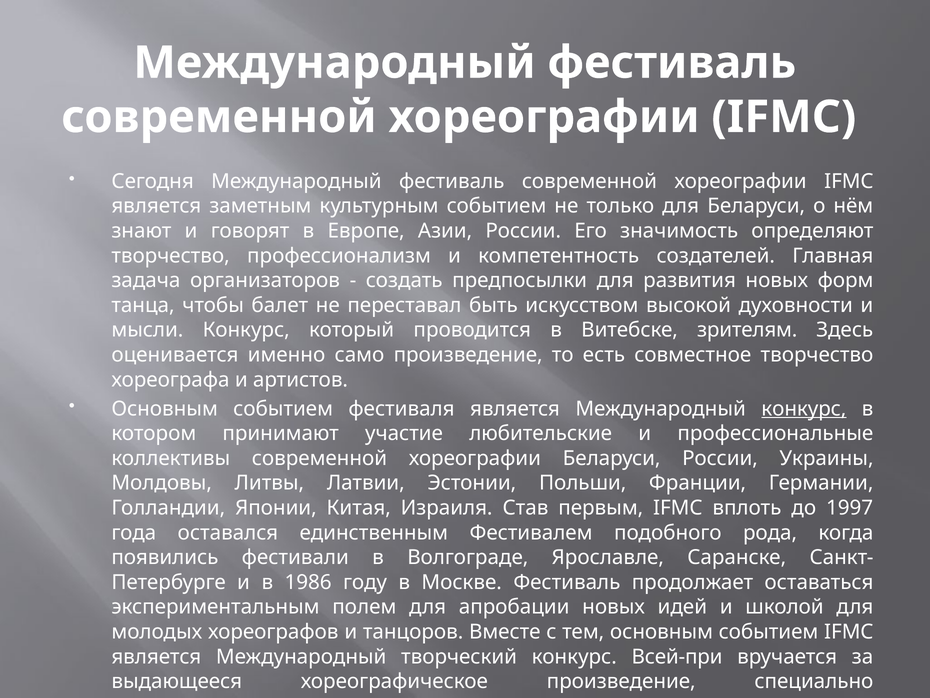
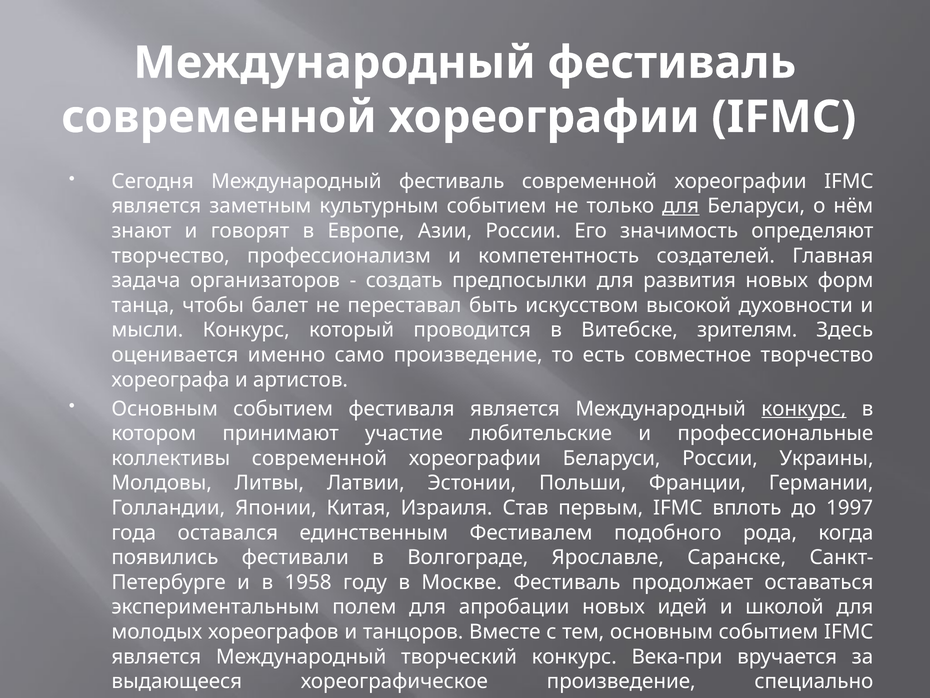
для underline: none -> present (681, 206)
1986: 1986 -> 1958 (308, 582)
Всей-при: Всей-при -> Века-при (677, 656)
